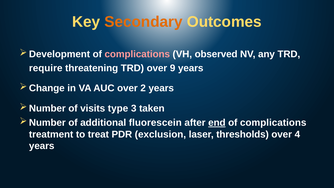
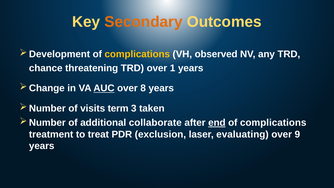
complications colour: pink -> yellow (137, 54)
require: require -> chance (46, 68)
9: 9 -> 1 (173, 68)
AUC underline: none -> present (104, 88)
2: 2 -> 8 (143, 88)
type: type -> term (118, 108)
fluorescein: fluorescein -> collaborate (155, 123)
thresholds: thresholds -> evaluating (242, 134)
4: 4 -> 9 (297, 134)
